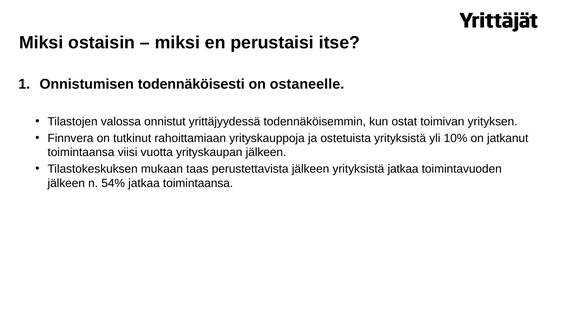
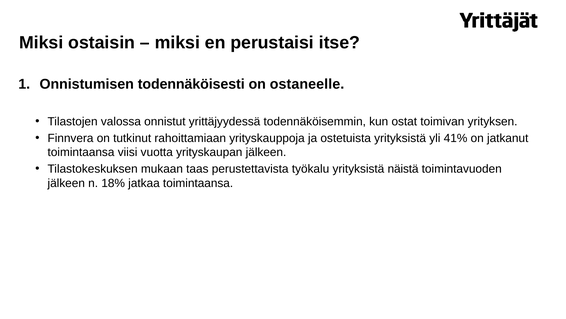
10%: 10% -> 41% (456, 138)
perustettavista jälkeen: jälkeen -> työkalu (311, 169)
yrityksistä jatkaa: jatkaa -> näistä (403, 169)
54%: 54% -> 18% (113, 183)
